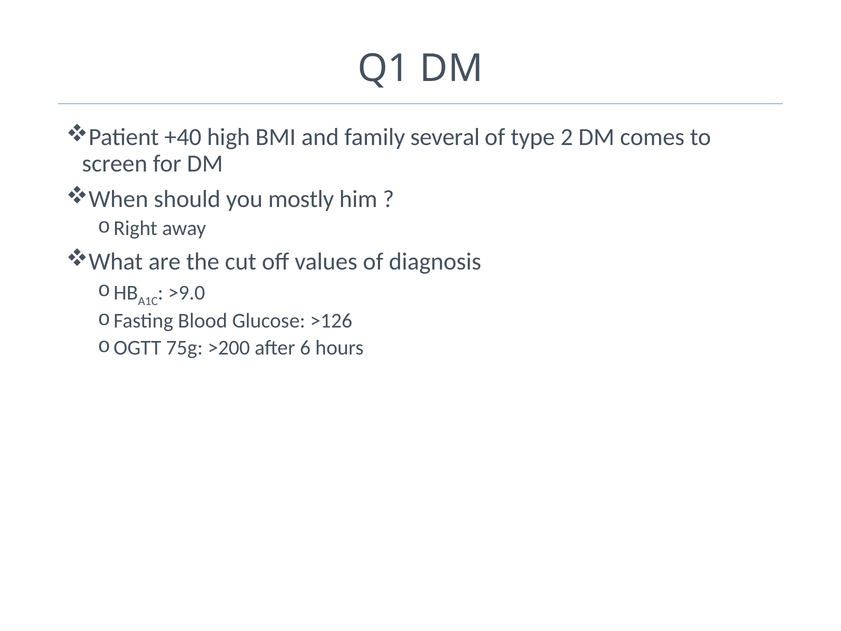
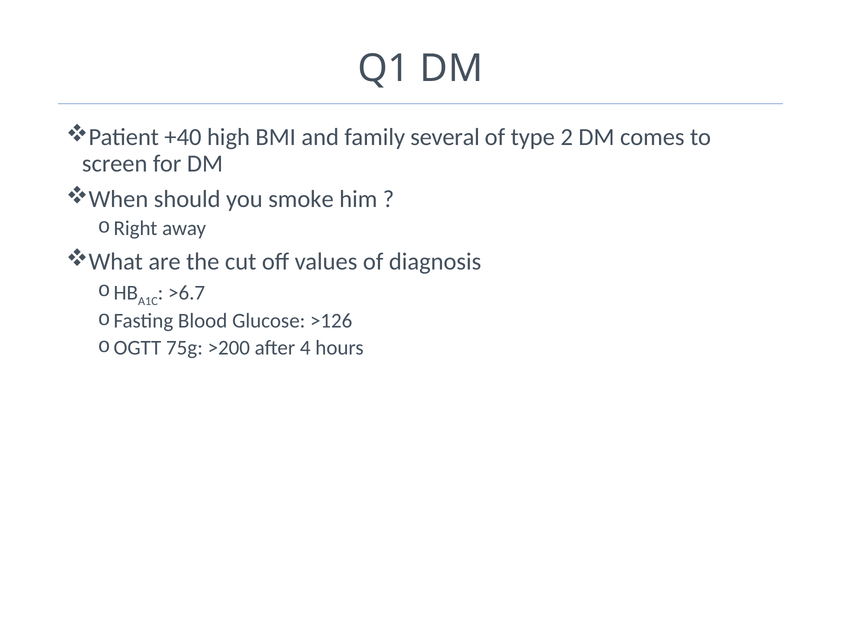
mostly: mostly -> smoke (301, 199)
>9.0: >9.0 -> >6.7 (187, 293)
6: 6 -> 4 (305, 348)
